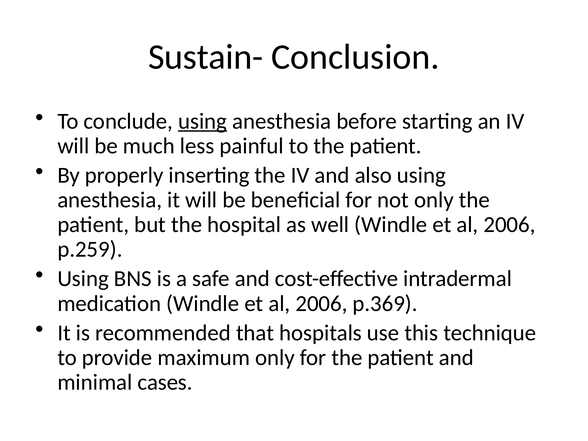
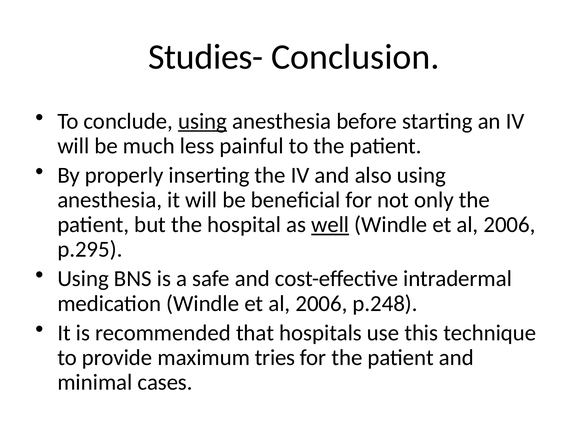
Sustain-: Sustain- -> Studies- (206, 57)
well underline: none -> present (330, 225)
p.259: p.259 -> p.295 (90, 249)
p.369: p.369 -> p.248 (385, 303)
maximum only: only -> tries (275, 358)
